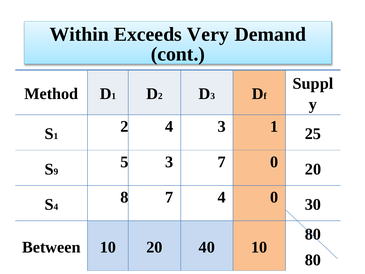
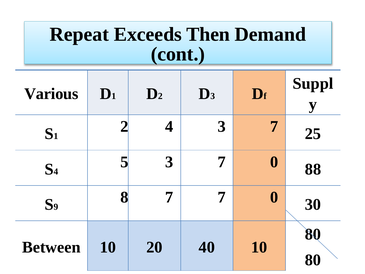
Within: Within -> Repeat (79, 34)
Very: Very -> Then (208, 34)
Method: Method -> Various (51, 94)
4 3 1: 1 -> 7 (274, 126)
0 20: 20 -> 88 (313, 169)
9: 9 -> 4 (56, 171)
7 4: 4 -> 7 (222, 197)
4: 4 -> 9 (56, 207)
